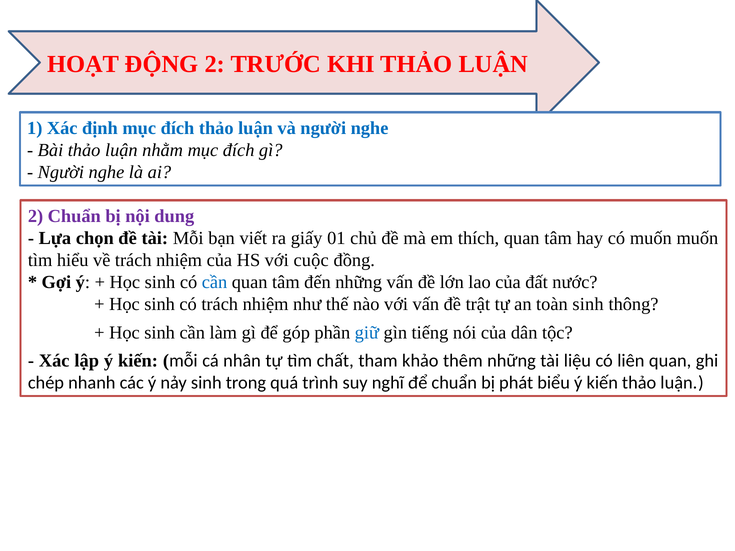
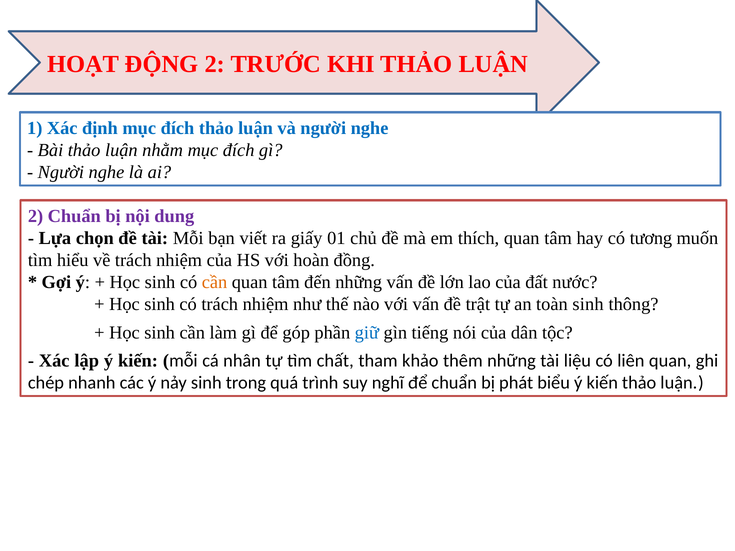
có muốn: muốn -> tương (651, 238)
cuộc: cuộc -> hoàn (311, 260)
cần colour: blue -> orange (215, 282)
